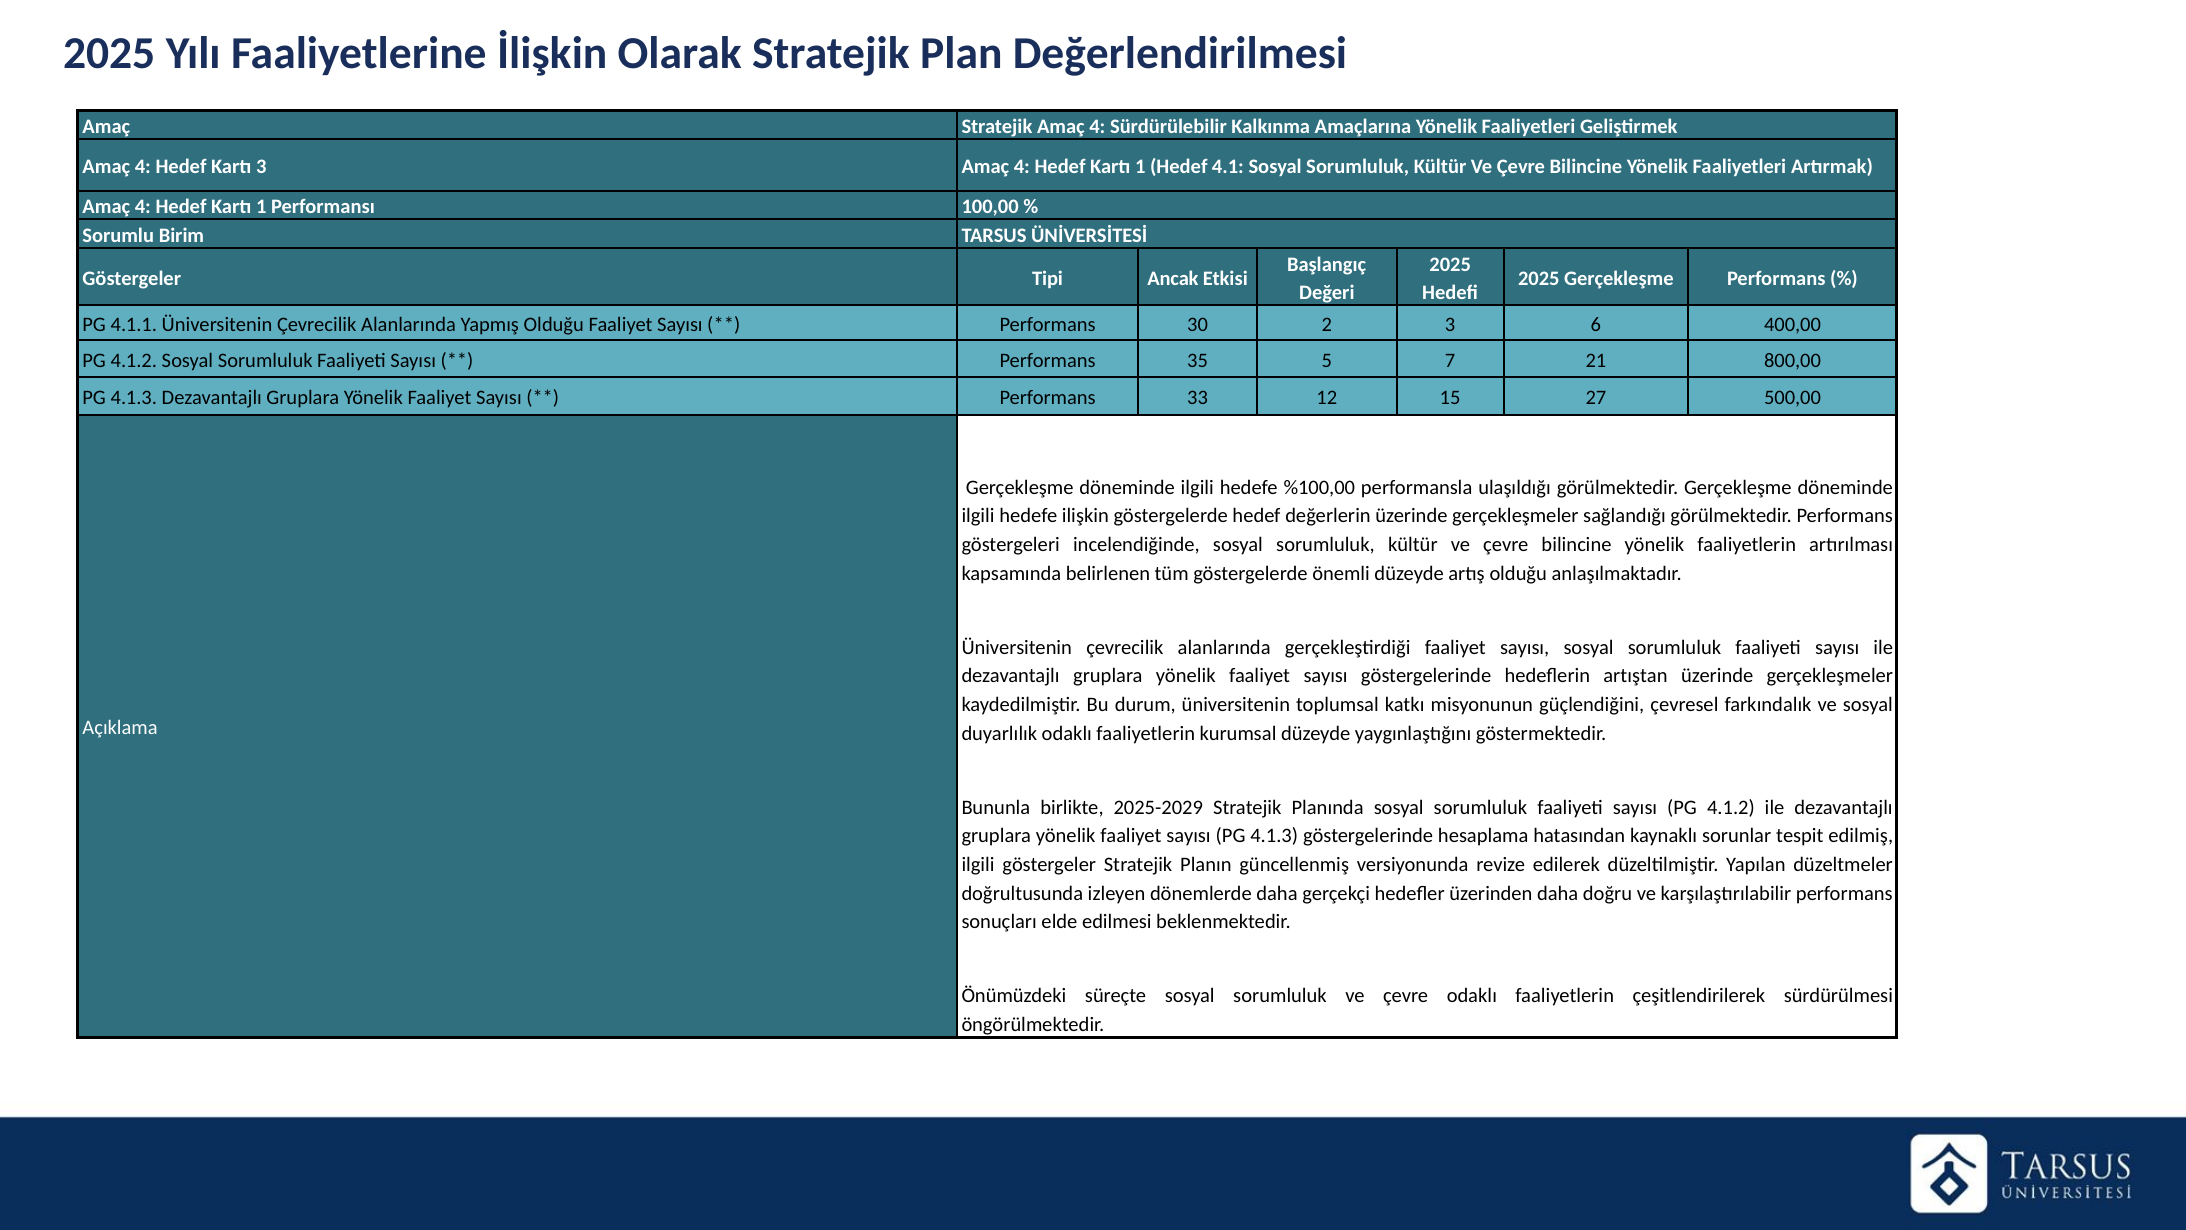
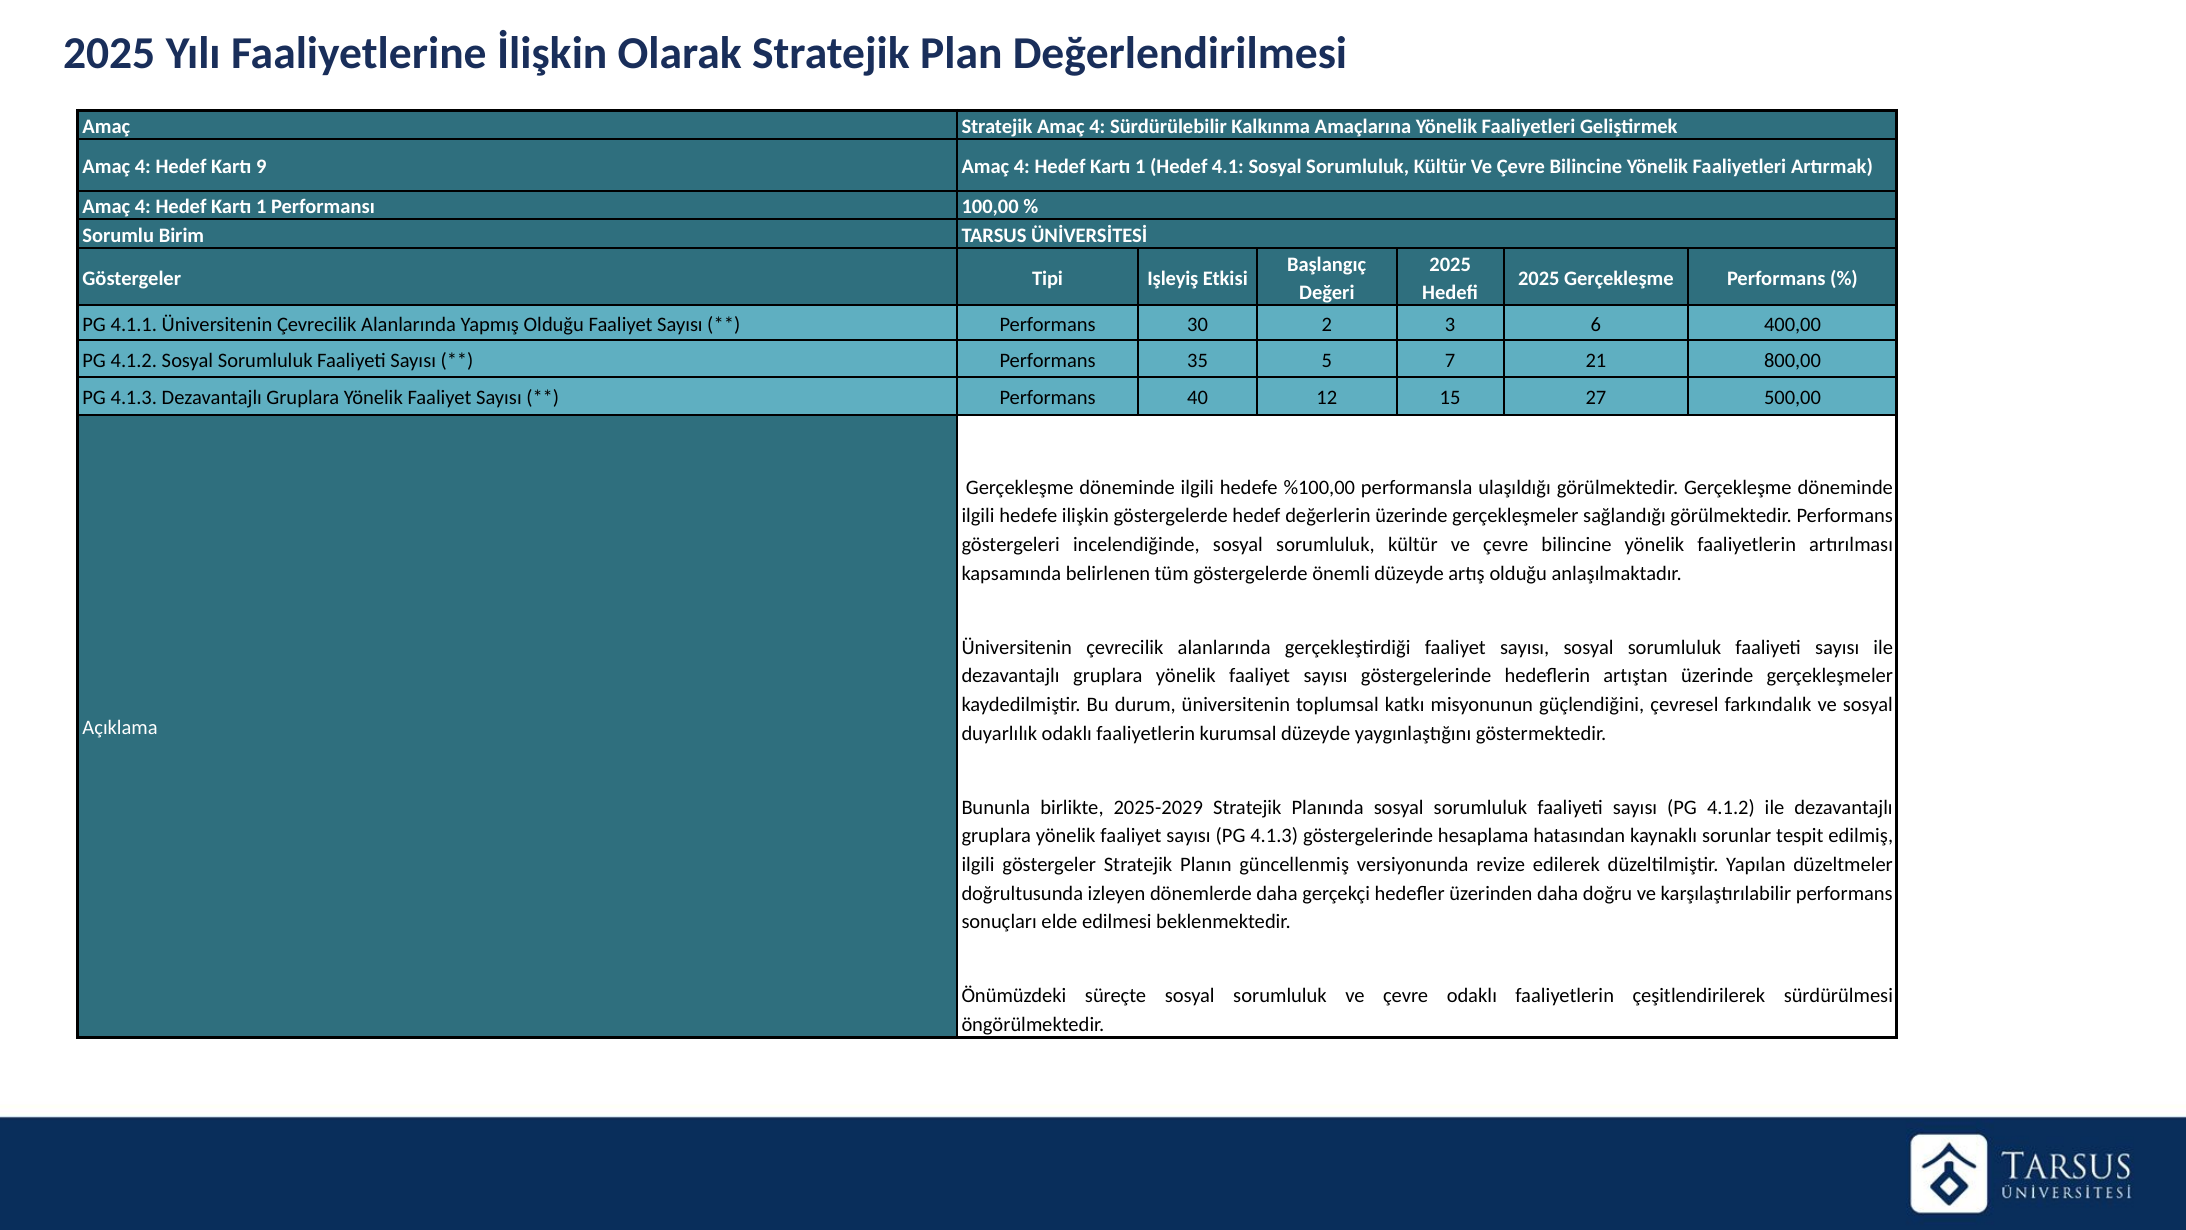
Kartı 3: 3 -> 9 (261, 167)
Ancak: Ancak -> Işleyiş (1173, 279)
33: 33 -> 40 (1198, 398)
